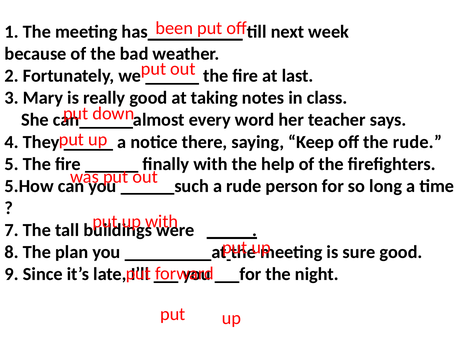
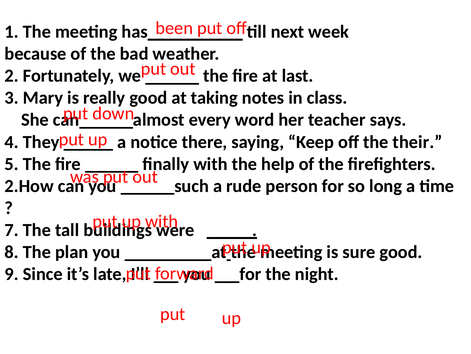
the rude: rude -> their (417, 142)
5.How: 5.How -> 2.How (29, 186)
